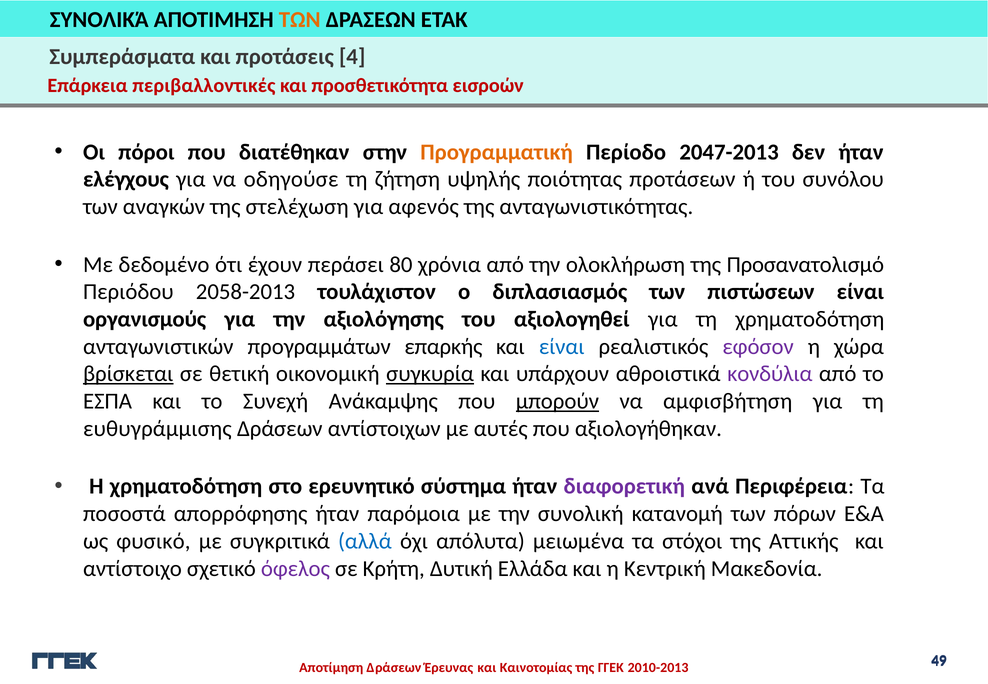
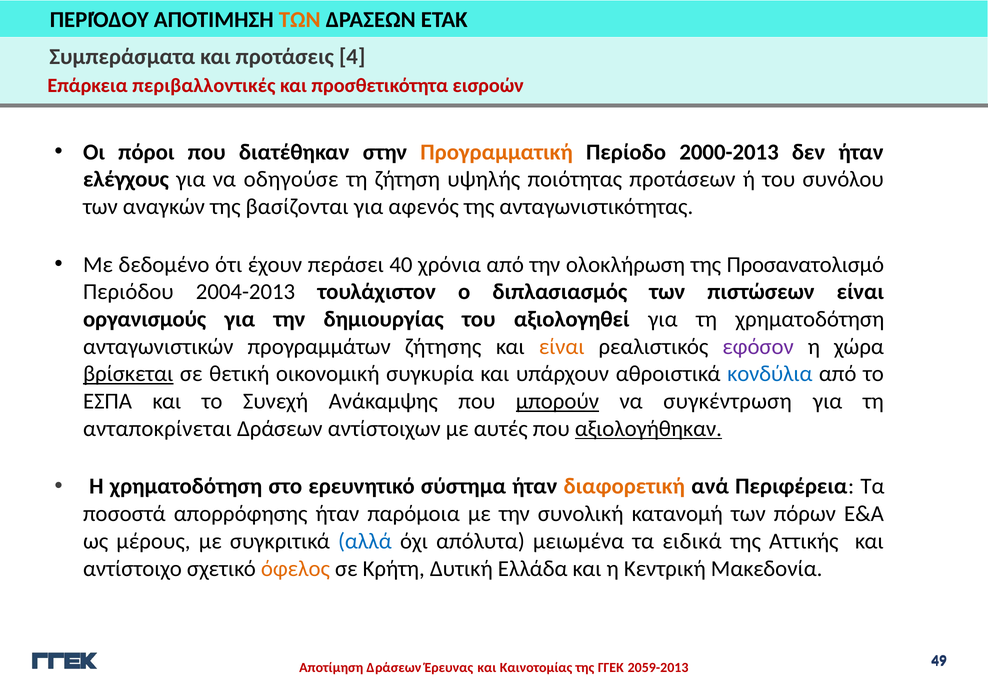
ΣΥΝΟΛΙΚΆ: ΣΥΝΟΛΙΚΆ -> ΠΕΡΙΌΔΟΥ (99, 20)
2047-2013: 2047-2013 -> 2000-2013 (729, 152)
στελέχωση: στελέχωση -> βασίζονται (297, 207)
80: 80 -> 40 (401, 265)
2058-2013: 2058-2013 -> 2004-2013 (245, 292)
αξιολόγησης: αξιολόγησης -> δημιουργίας (384, 319)
επαρκής: επαρκής -> ζήτησης (443, 347)
είναι colour: blue -> orange (562, 347)
συγκυρία underline: present -> none (430, 374)
κονδύλια colour: purple -> blue (770, 374)
αμφισβήτηση: αμφισβήτηση -> συγκέντρωση (728, 401)
ευθυγράμμισης: ευθυγράμμισης -> ανταποκρίνεται (157, 429)
αξιολογήθηκαν underline: none -> present (648, 429)
διαφορετική colour: purple -> orange (624, 486)
φυσικό: φυσικό -> μέρους (153, 541)
στόχοι: στόχοι -> ειδικά (692, 541)
όφελος colour: purple -> orange (295, 569)
2010-2013: 2010-2013 -> 2059-2013 (658, 668)
